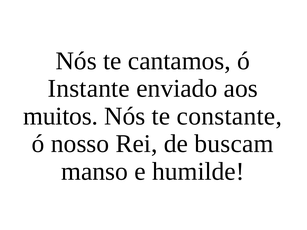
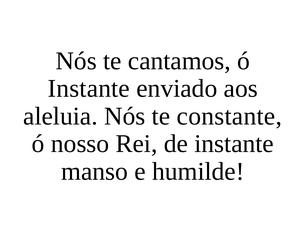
muitos: muitos -> aleluia (60, 116)
de buscam: buscam -> instante (234, 144)
